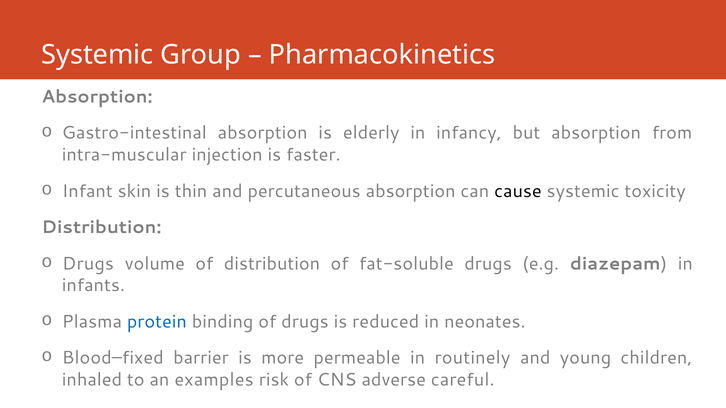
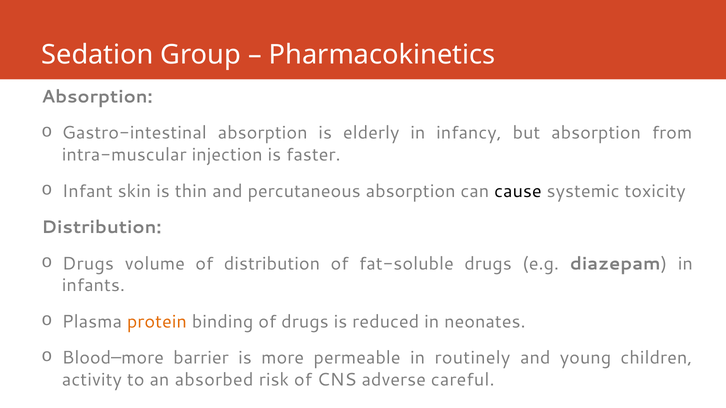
Systemic: Systemic -> Sedation (97, 55)
protein colour: blue -> orange (157, 322)
Blood–fixed: Blood–fixed -> Blood–more (113, 358)
inhaled: inhaled -> activity (92, 380)
examples: examples -> absorbed (214, 380)
